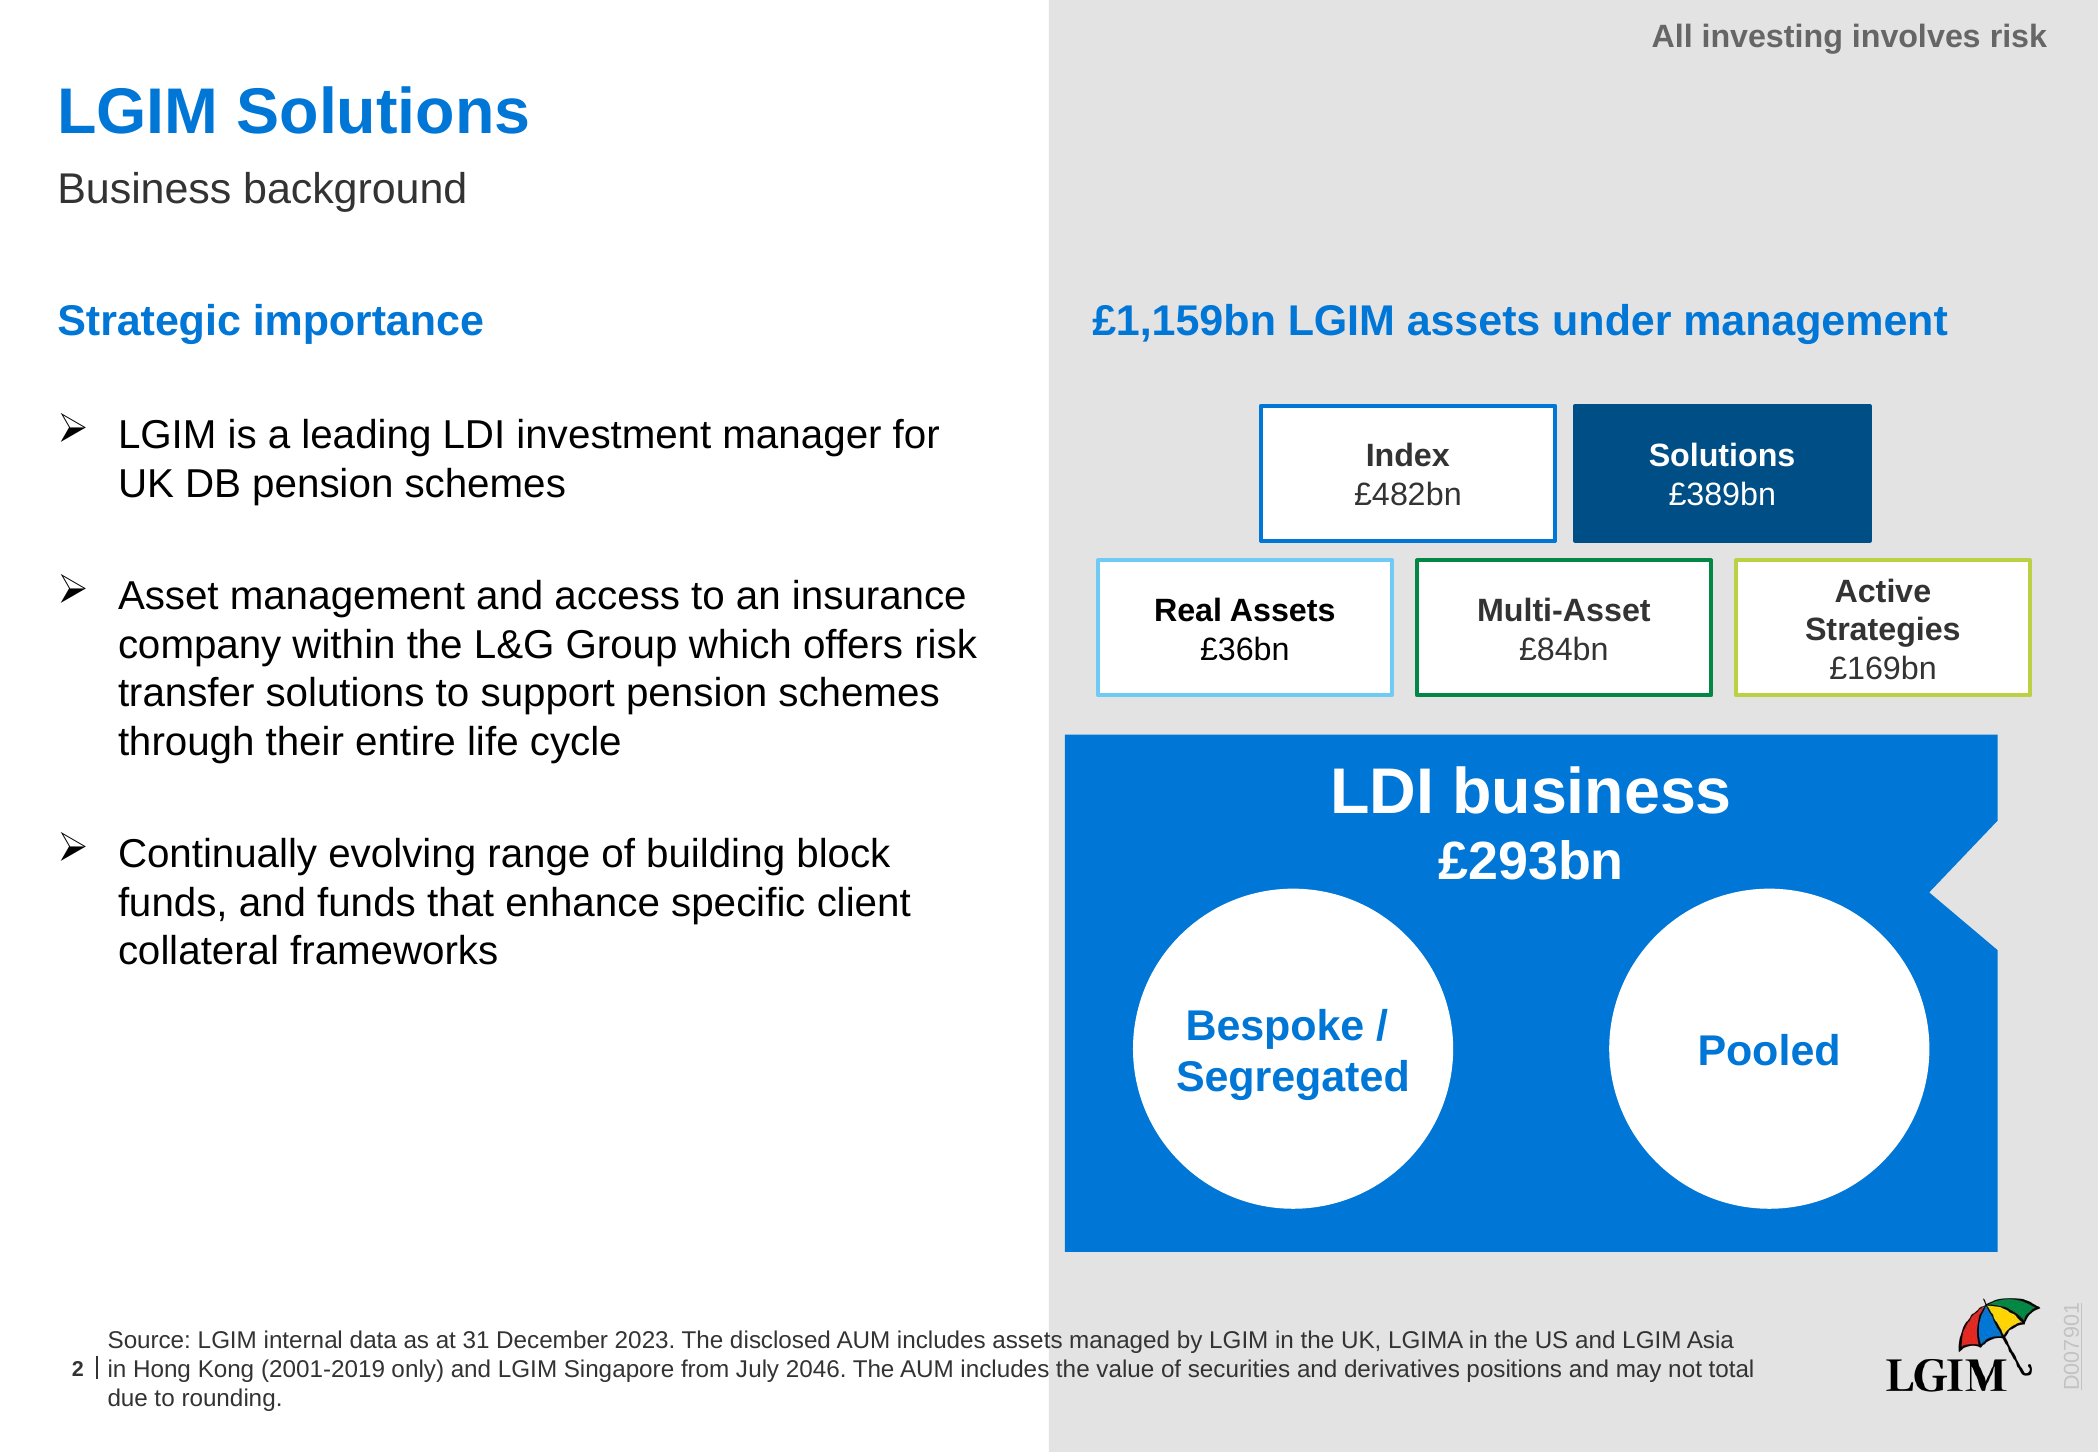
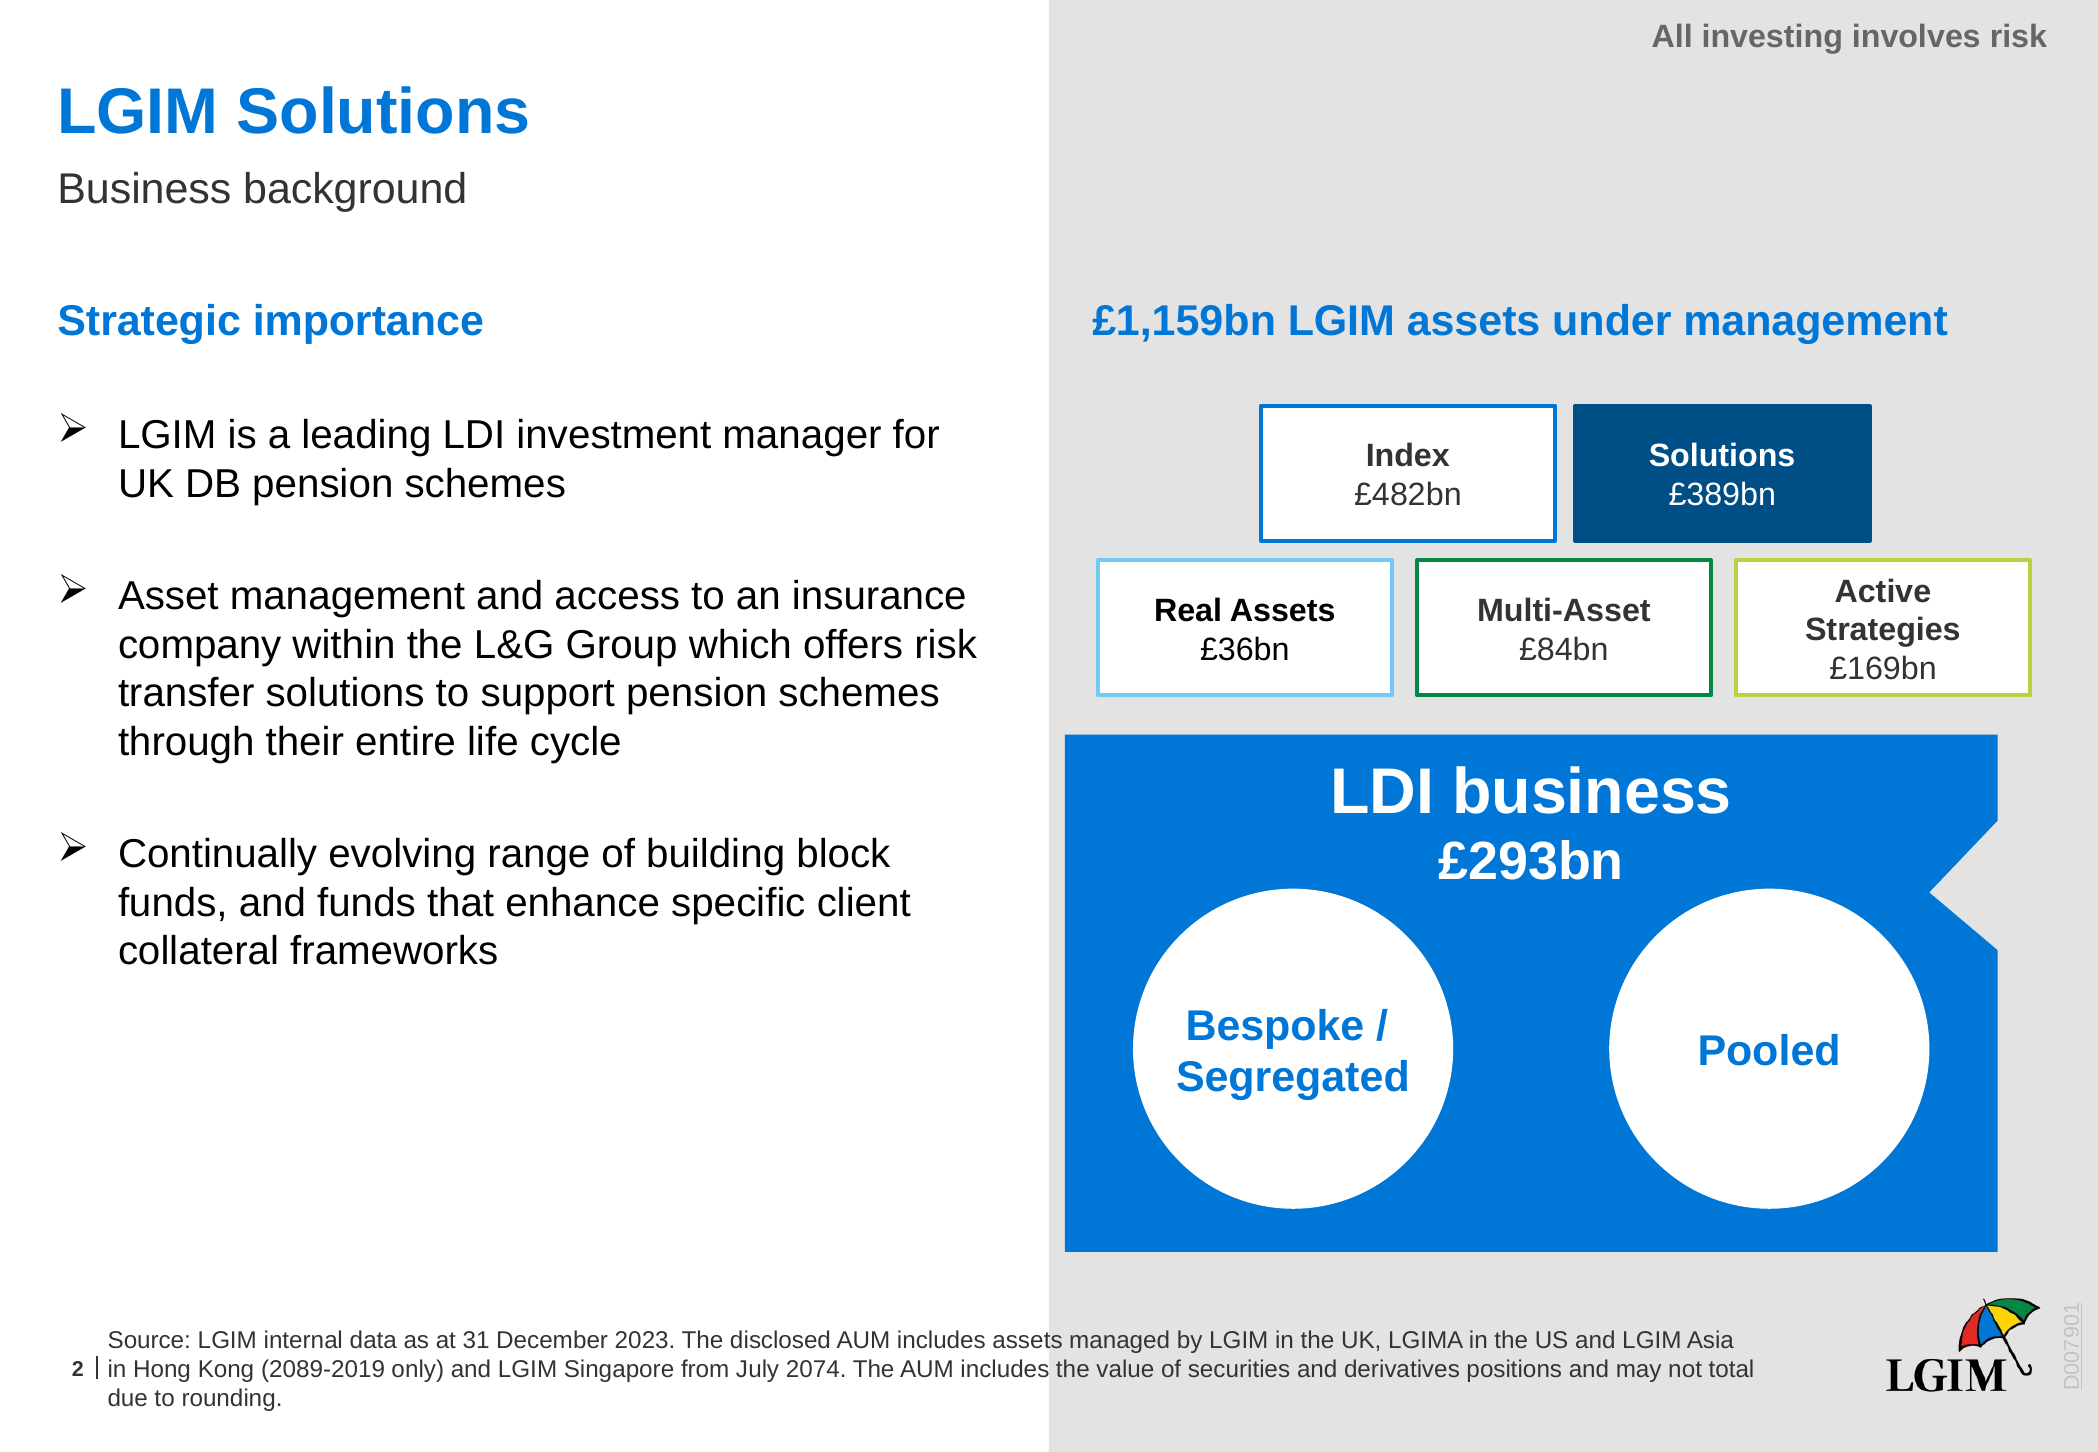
2001-2019: 2001-2019 -> 2089-2019 (323, 1370)
2046: 2046 -> 2074 (816, 1370)
